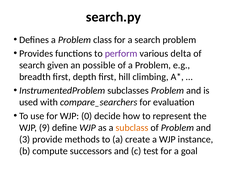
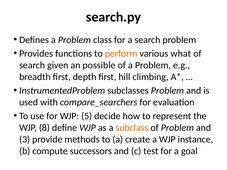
perform colour: purple -> orange (121, 54)
delta: delta -> what (181, 54)
0: 0 -> 5 (87, 116)
9: 9 -> 8 (44, 128)
